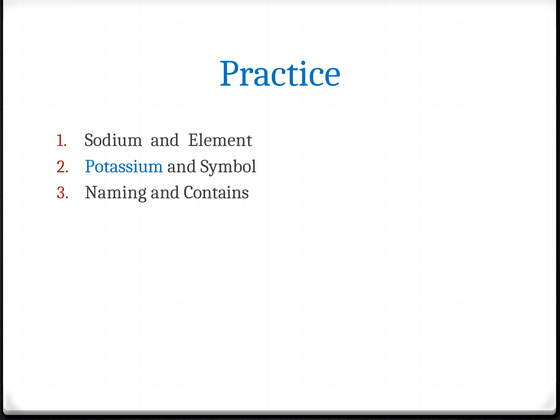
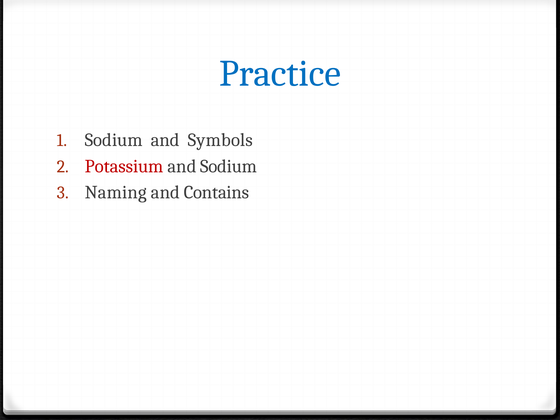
Element: Element -> Symbols (220, 140)
Potassium colour: blue -> red (124, 166)
and Symbol: Symbol -> Sodium (229, 166)
